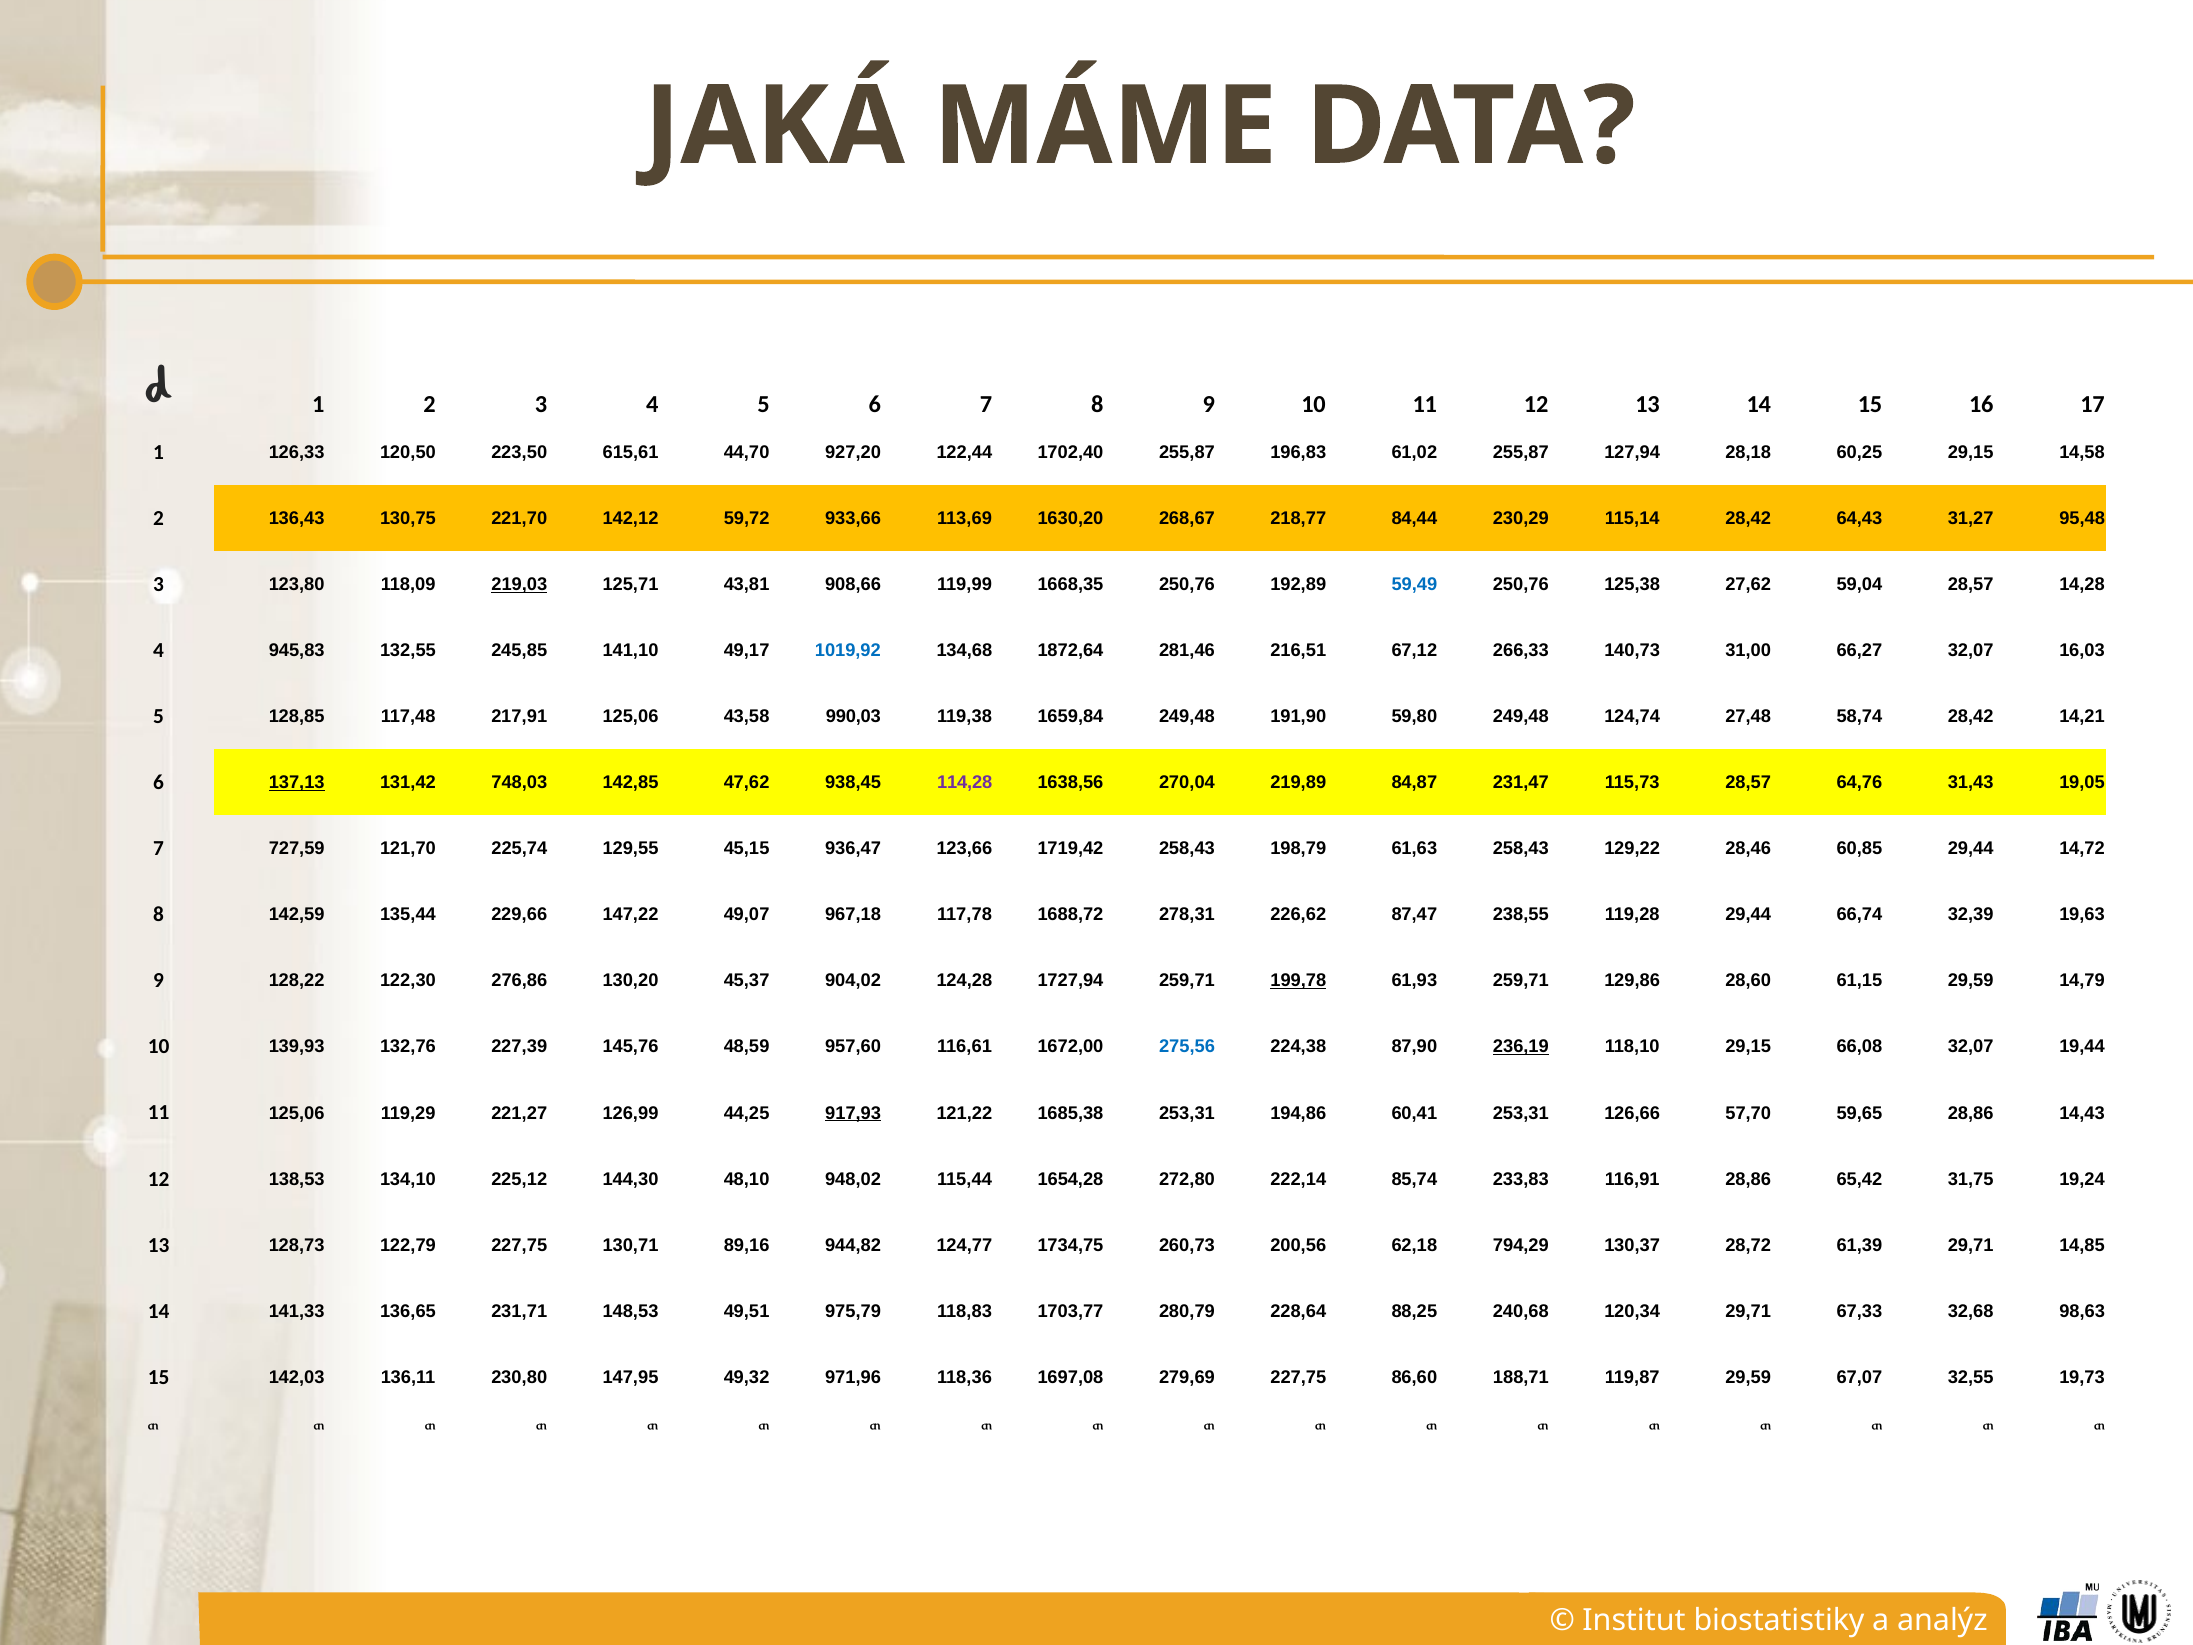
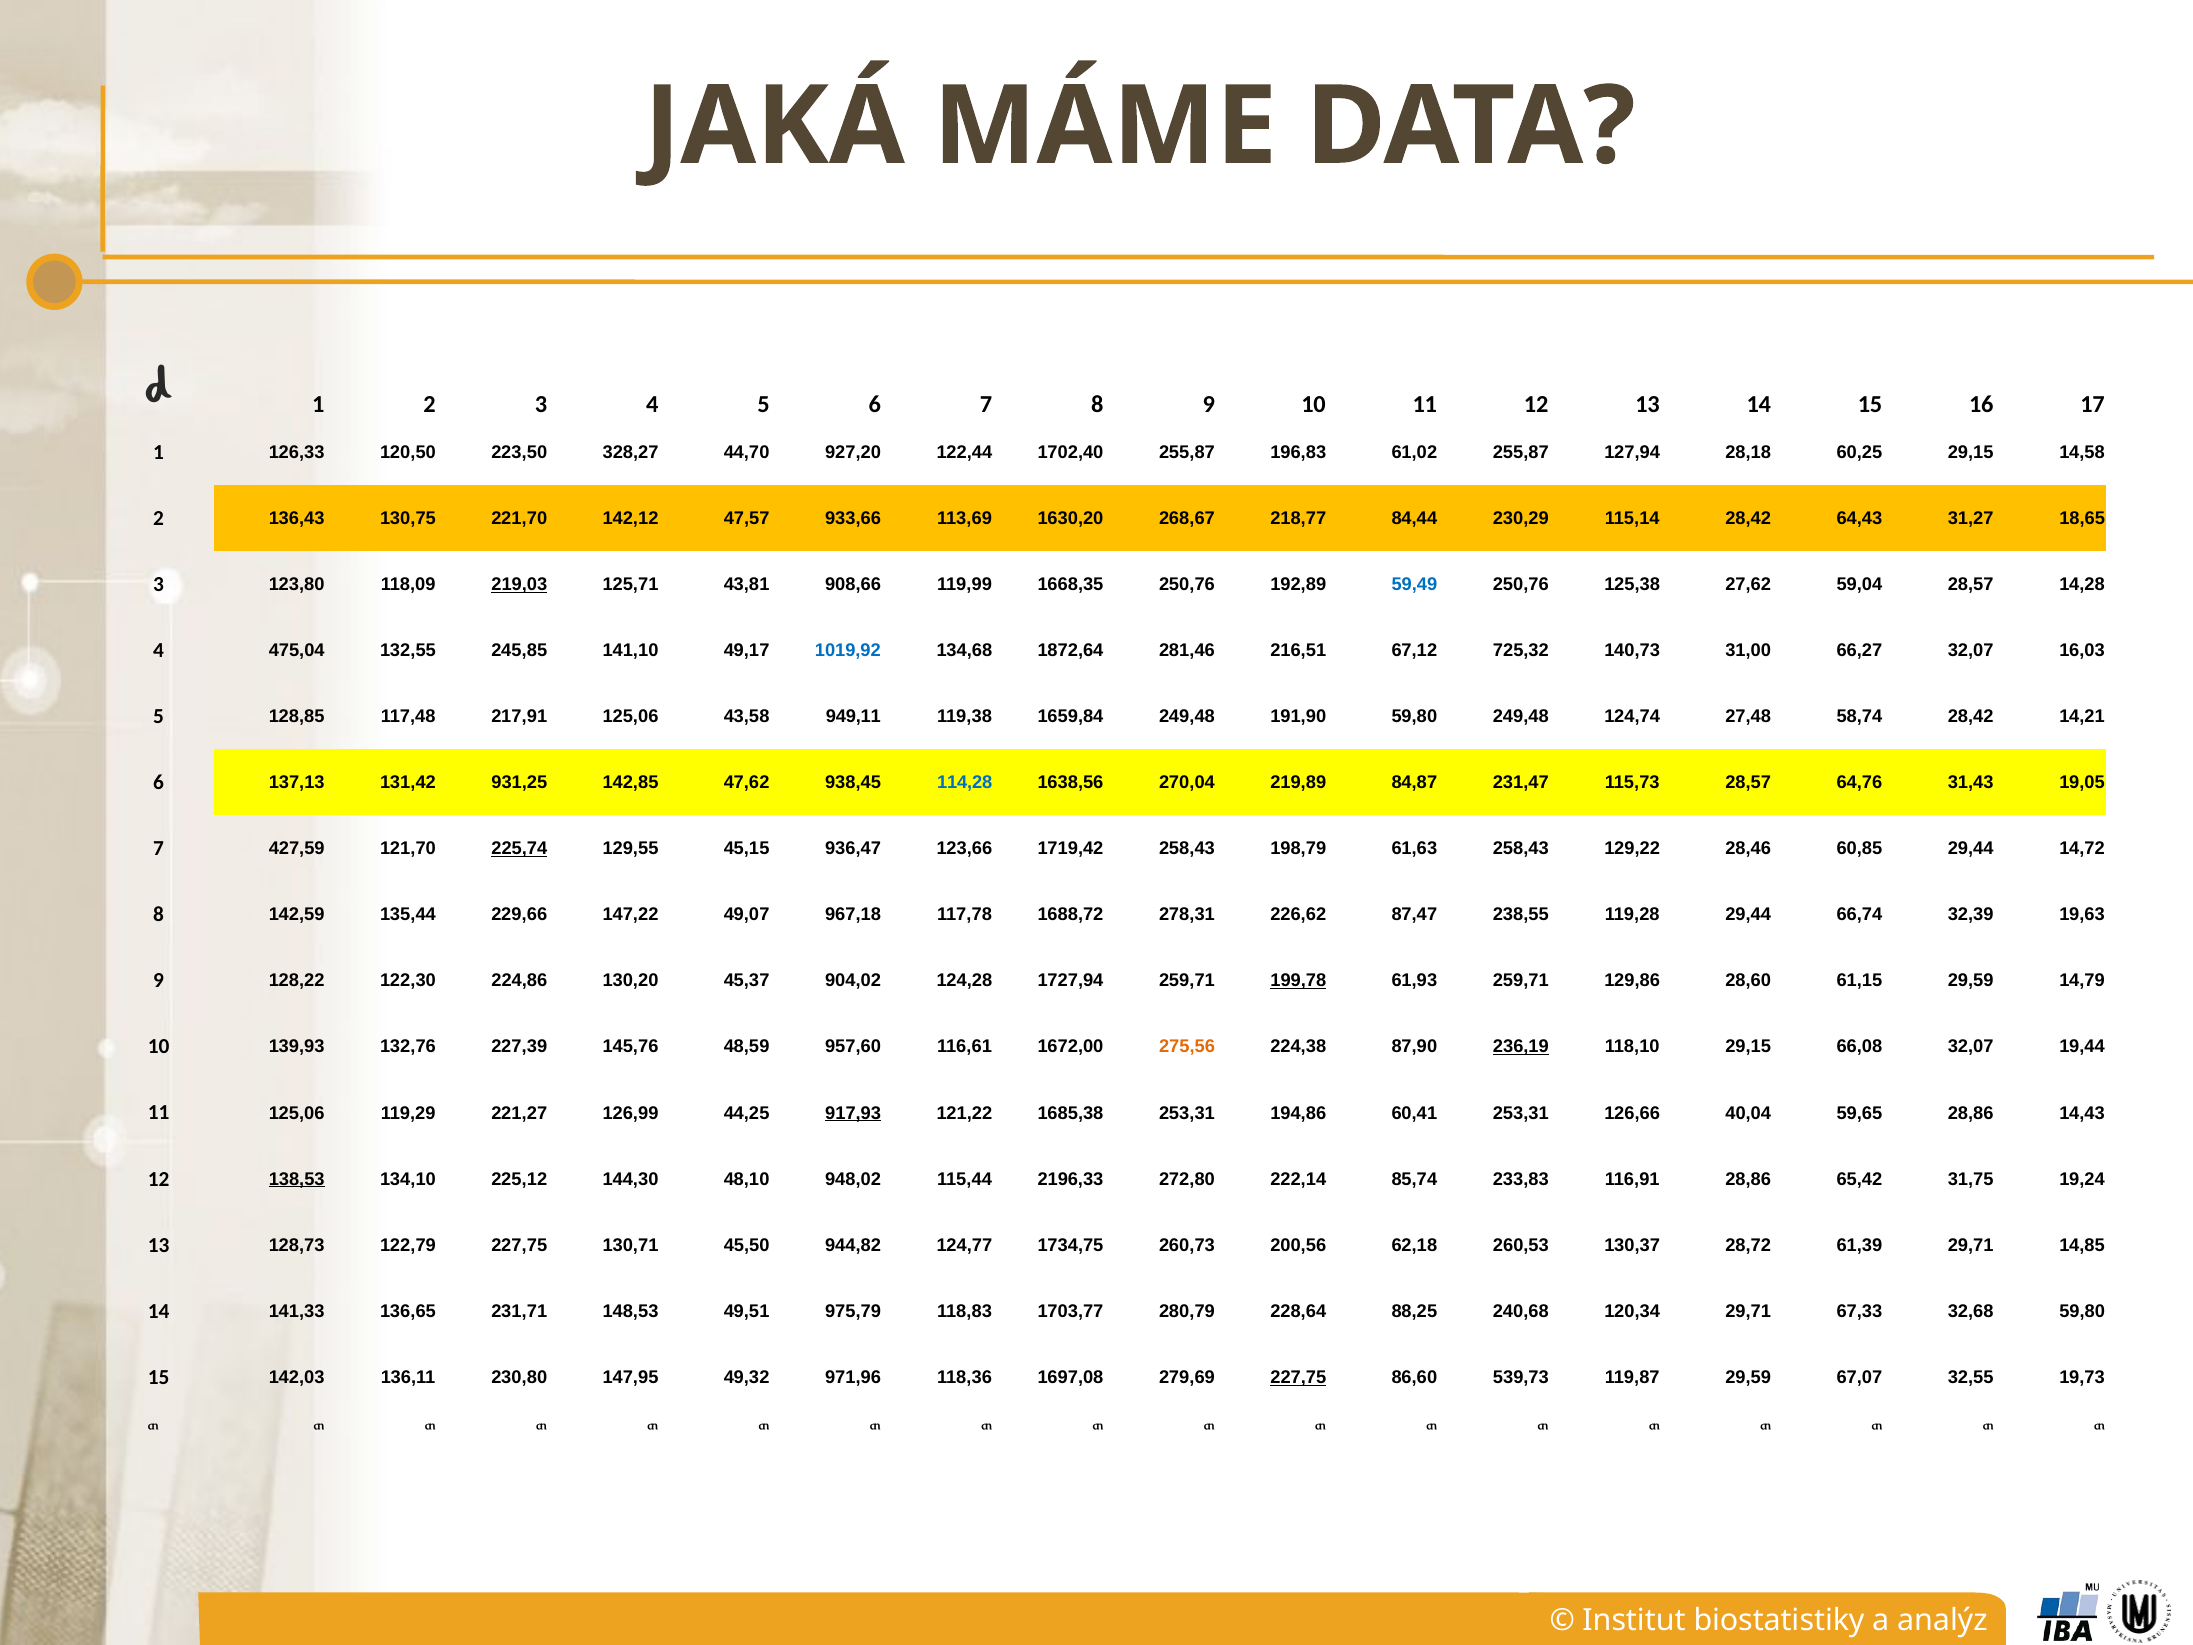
615,61: 615,61 -> 328,27 (631, 452)
59,72: 59,72 -> 47,57 (747, 518)
95,48: 95,48 -> 18,65 (2082, 518)
945,83: 945,83 -> 475,04 (297, 650)
266,33: 266,33 -> 725,32 (1521, 650)
990,03: 990,03 -> 949,11 (853, 717)
137,13 underline: present -> none (297, 783)
748,03: 748,03 -> 931,25 (519, 783)
114,28 colour: purple -> blue (965, 783)
727,59: 727,59 -> 427,59 (297, 849)
225,74 underline: none -> present (519, 849)
276,86: 276,86 -> 224,86 (519, 981)
275,56 colour: blue -> orange (1187, 1047)
57,70: 57,70 -> 40,04 (1748, 1113)
138,53 underline: none -> present (297, 1179)
1654,28: 1654,28 -> 2196,33 (1070, 1179)
89,16: 89,16 -> 45,50 (747, 1245)
794,29: 794,29 -> 260,53 (1521, 1245)
32,68 98,63: 98,63 -> 59,80 (2082, 1311)
227,75 underline: none -> present (1298, 1377)
188,71: 188,71 -> 539,73 (1521, 1377)
